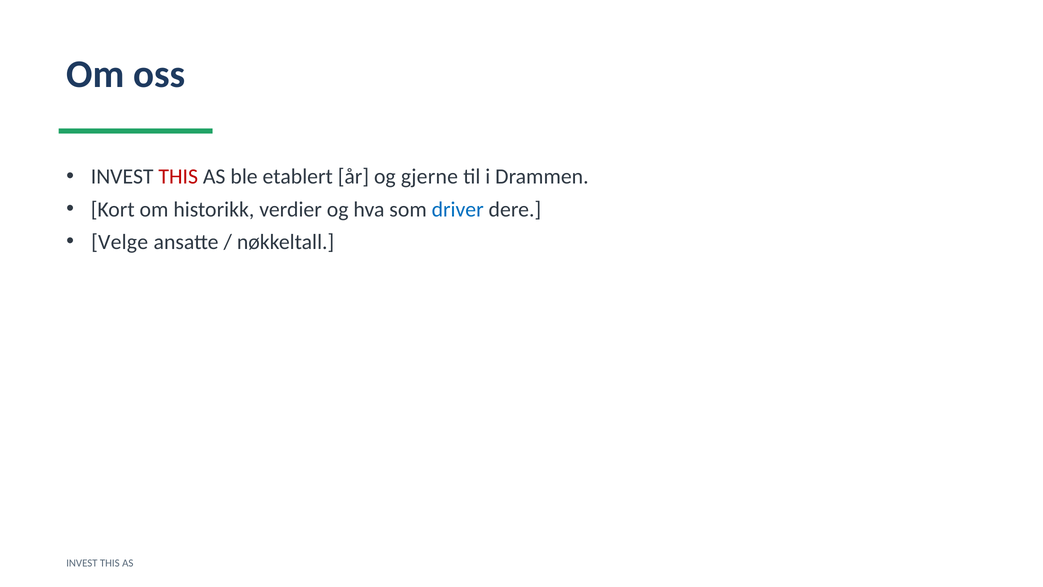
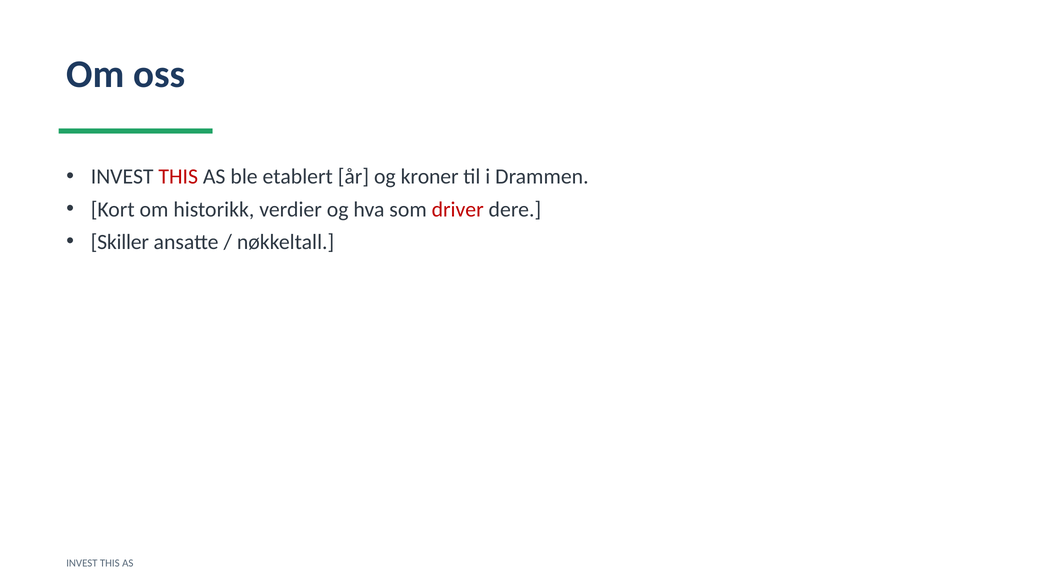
gjerne: gjerne -> kroner (430, 177)
driver colour: blue -> red (458, 209)
Velge: Velge -> Skiller (120, 242)
